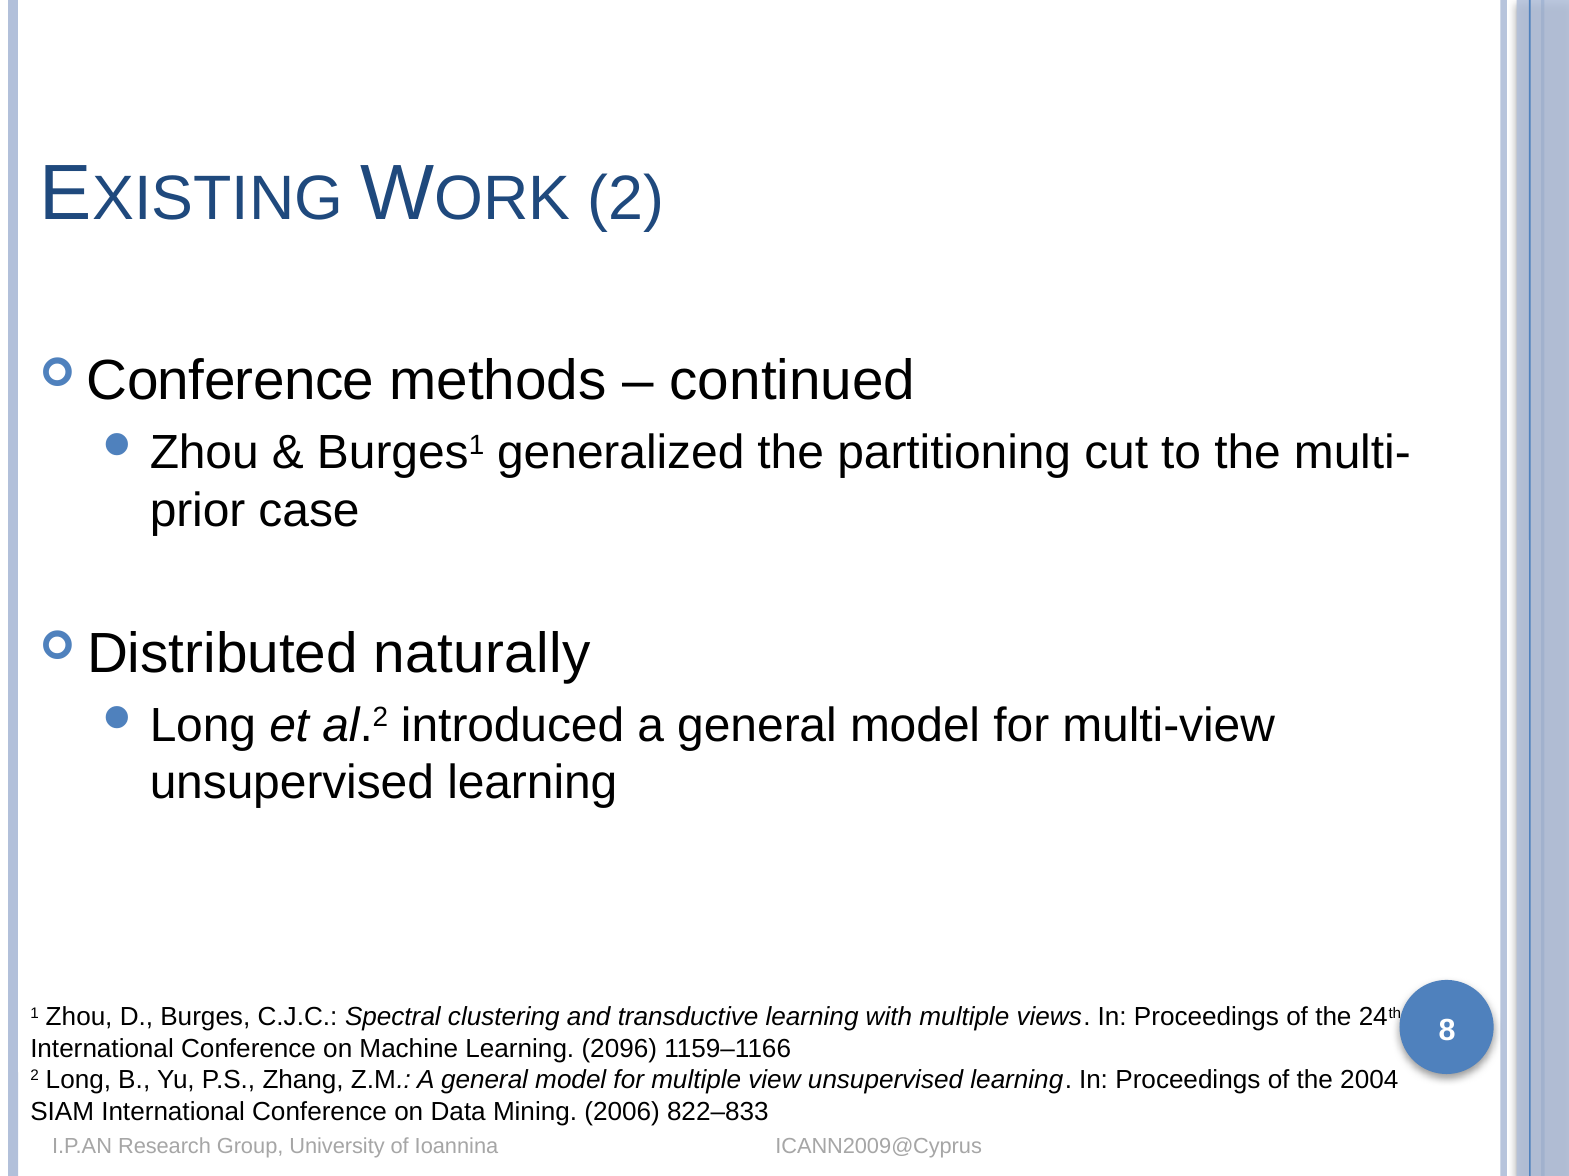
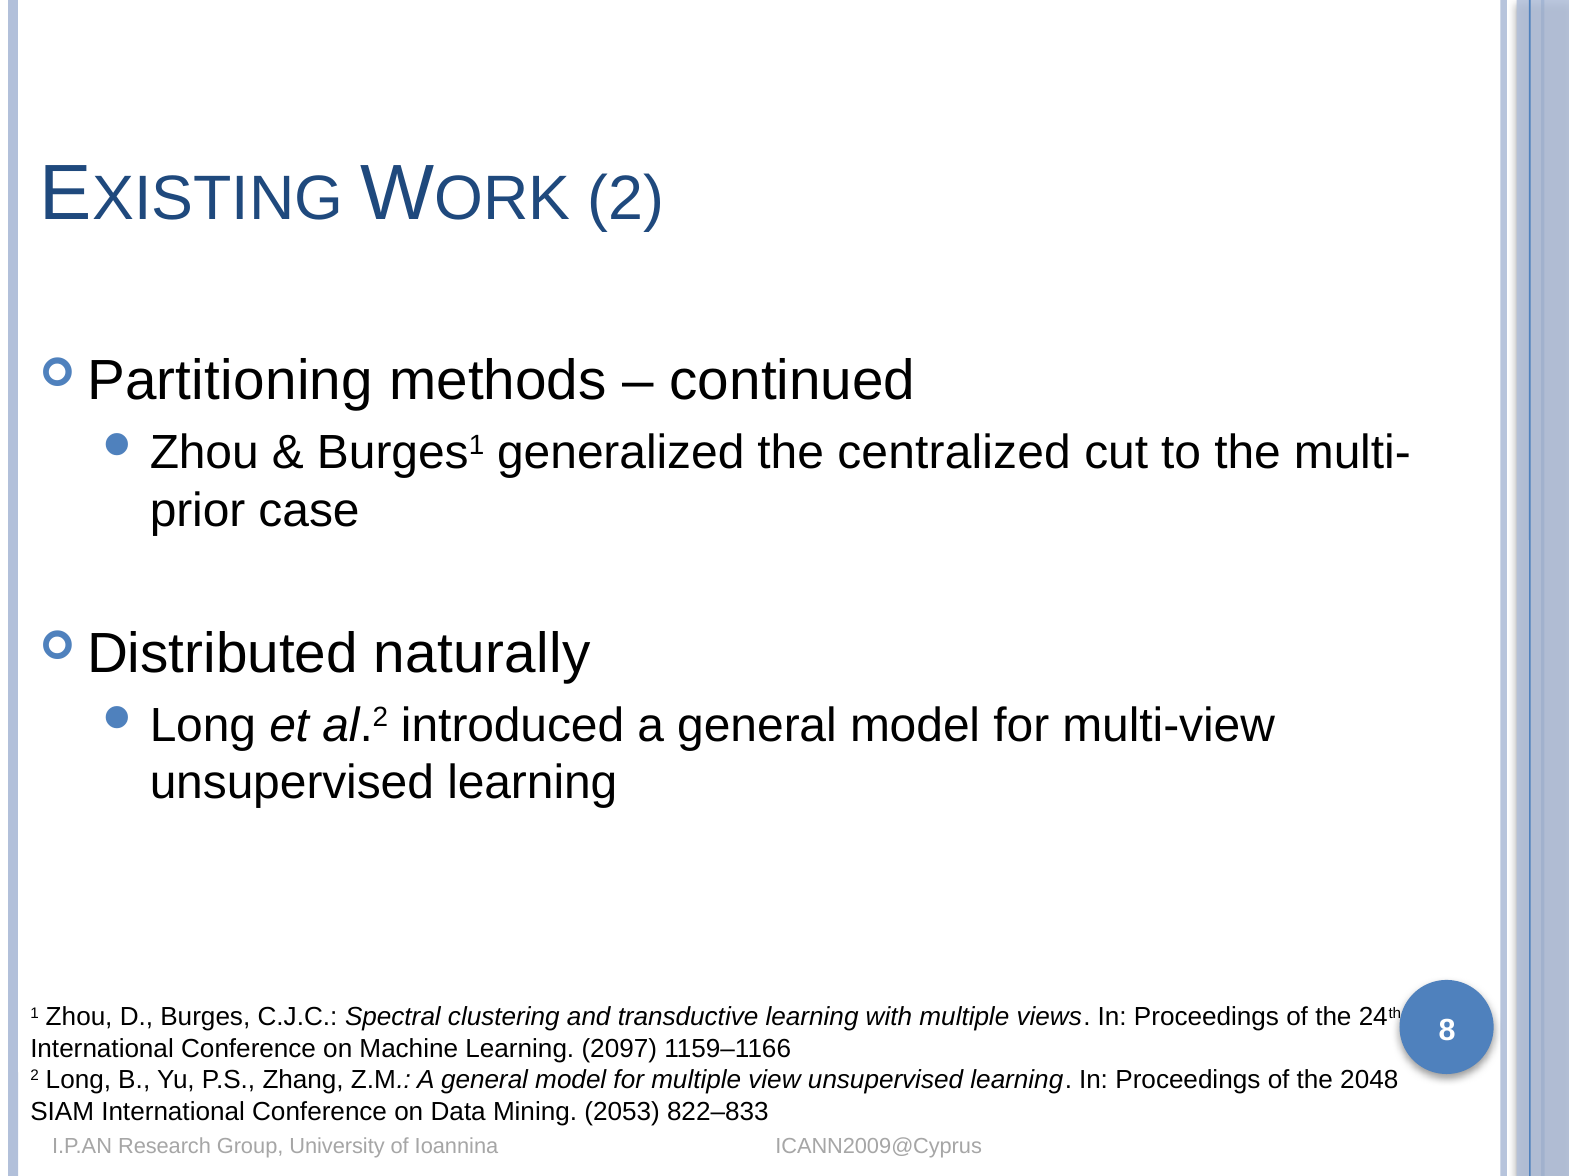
Conference: Conference -> Partitioning (230, 382)
partitioning: partitioning -> centralized (954, 453)
2096: 2096 -> 2097 (619, 1049)
2004: 2004 -> 2048 (1369, 1081)
2006: 2006 -> 2053 (622, 1112)
